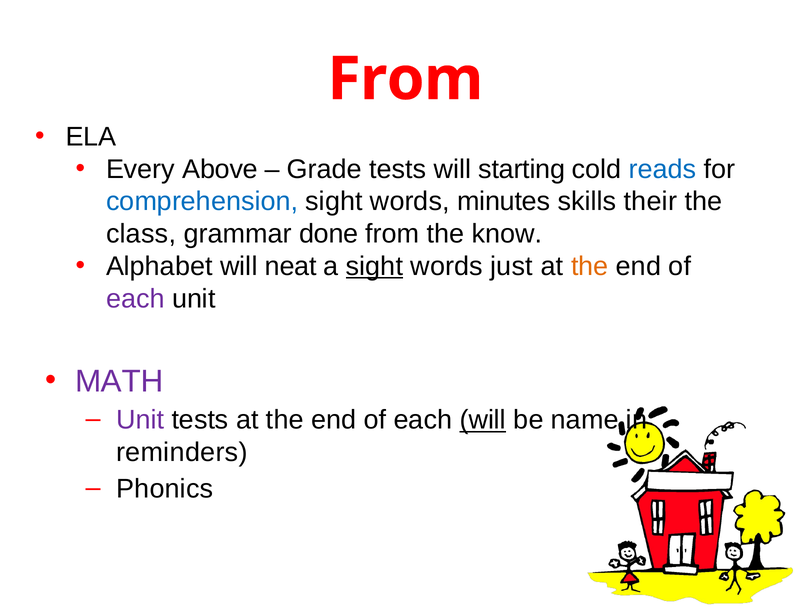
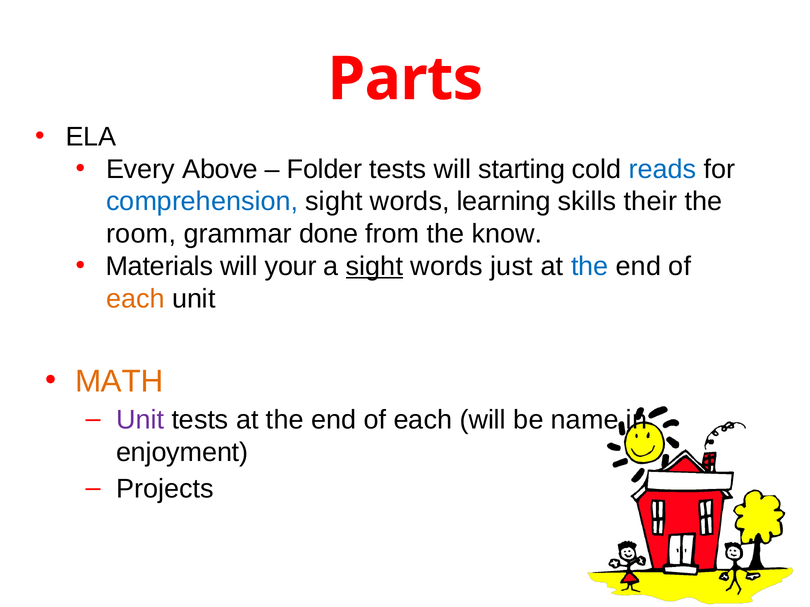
From: From -> Parts (405, 79)
Grade: Grade -> Folder (325, 169)
minutes: minutes -> learning (504, 202)
class: class -> room (141, 234)
Alphabet: Alphabet -> Materials (159, 266)
neat: neat -> your (291, 266)
the colour: orange -> blue (590, 266)
each colour: purple -> orange (135, 299)
MATH colour: purple -> orange (119, 382)
will underline: present -> none (483, 420)
reminders: reminders -> enjoyment (182, 453)
Phonics: Phonics -> Projects (165, 489)
